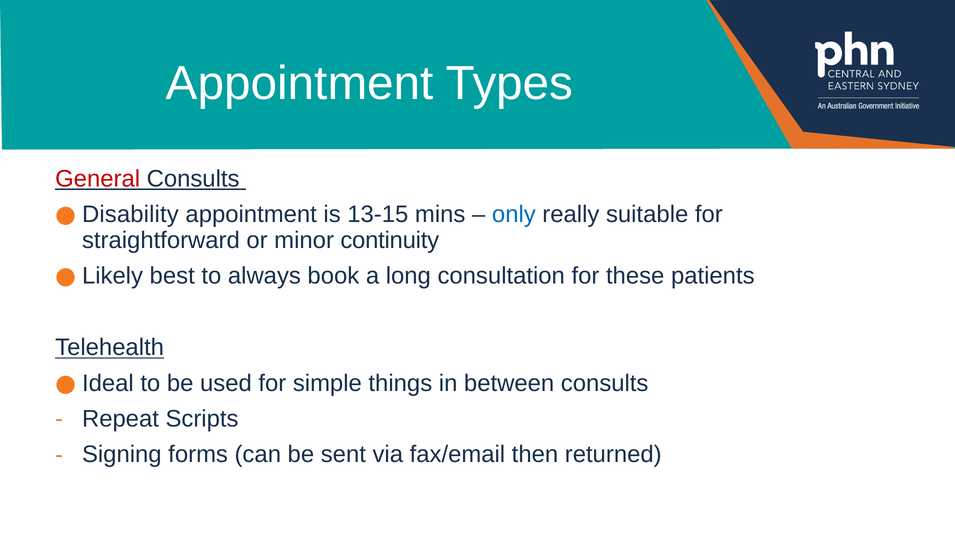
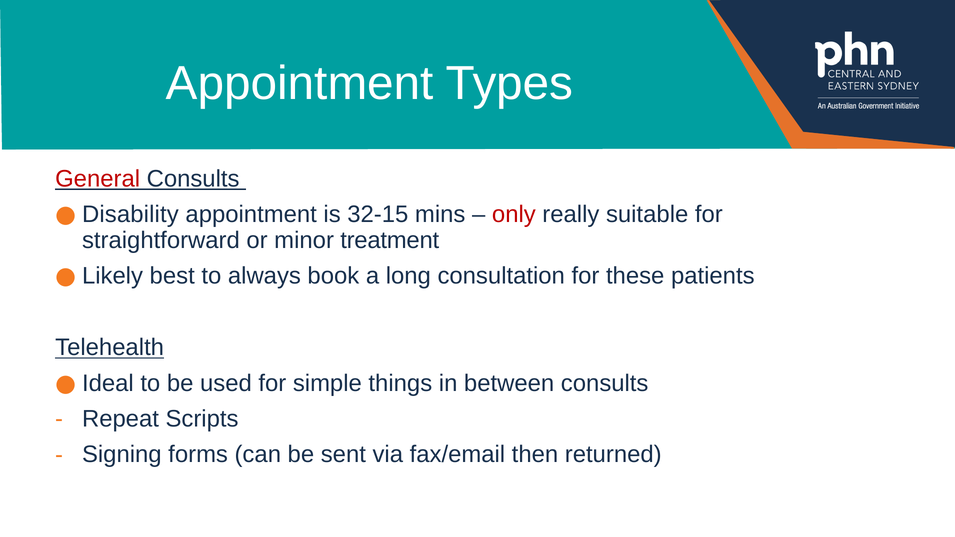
13-15: 13-15 -> 32-15 (378, 215)
only colour: blue -> red (514, 215)
continuity: continuity -> treatment (390, 240)
